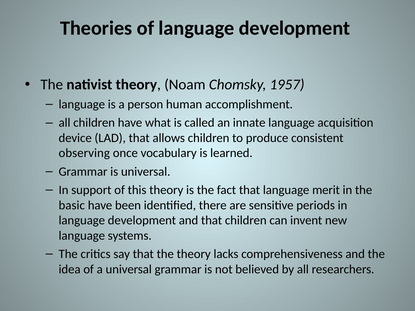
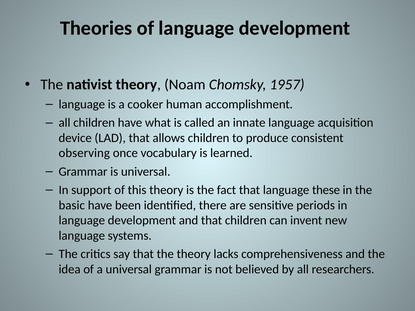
person: person -> cooker (145, 104)
merit: merit -> these (326, 190)
